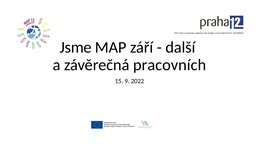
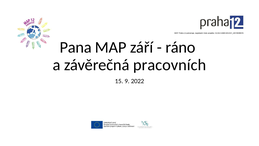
Jsme: Jsme -> Pana (76, 47)
další: další -> ráno (180, 47)
